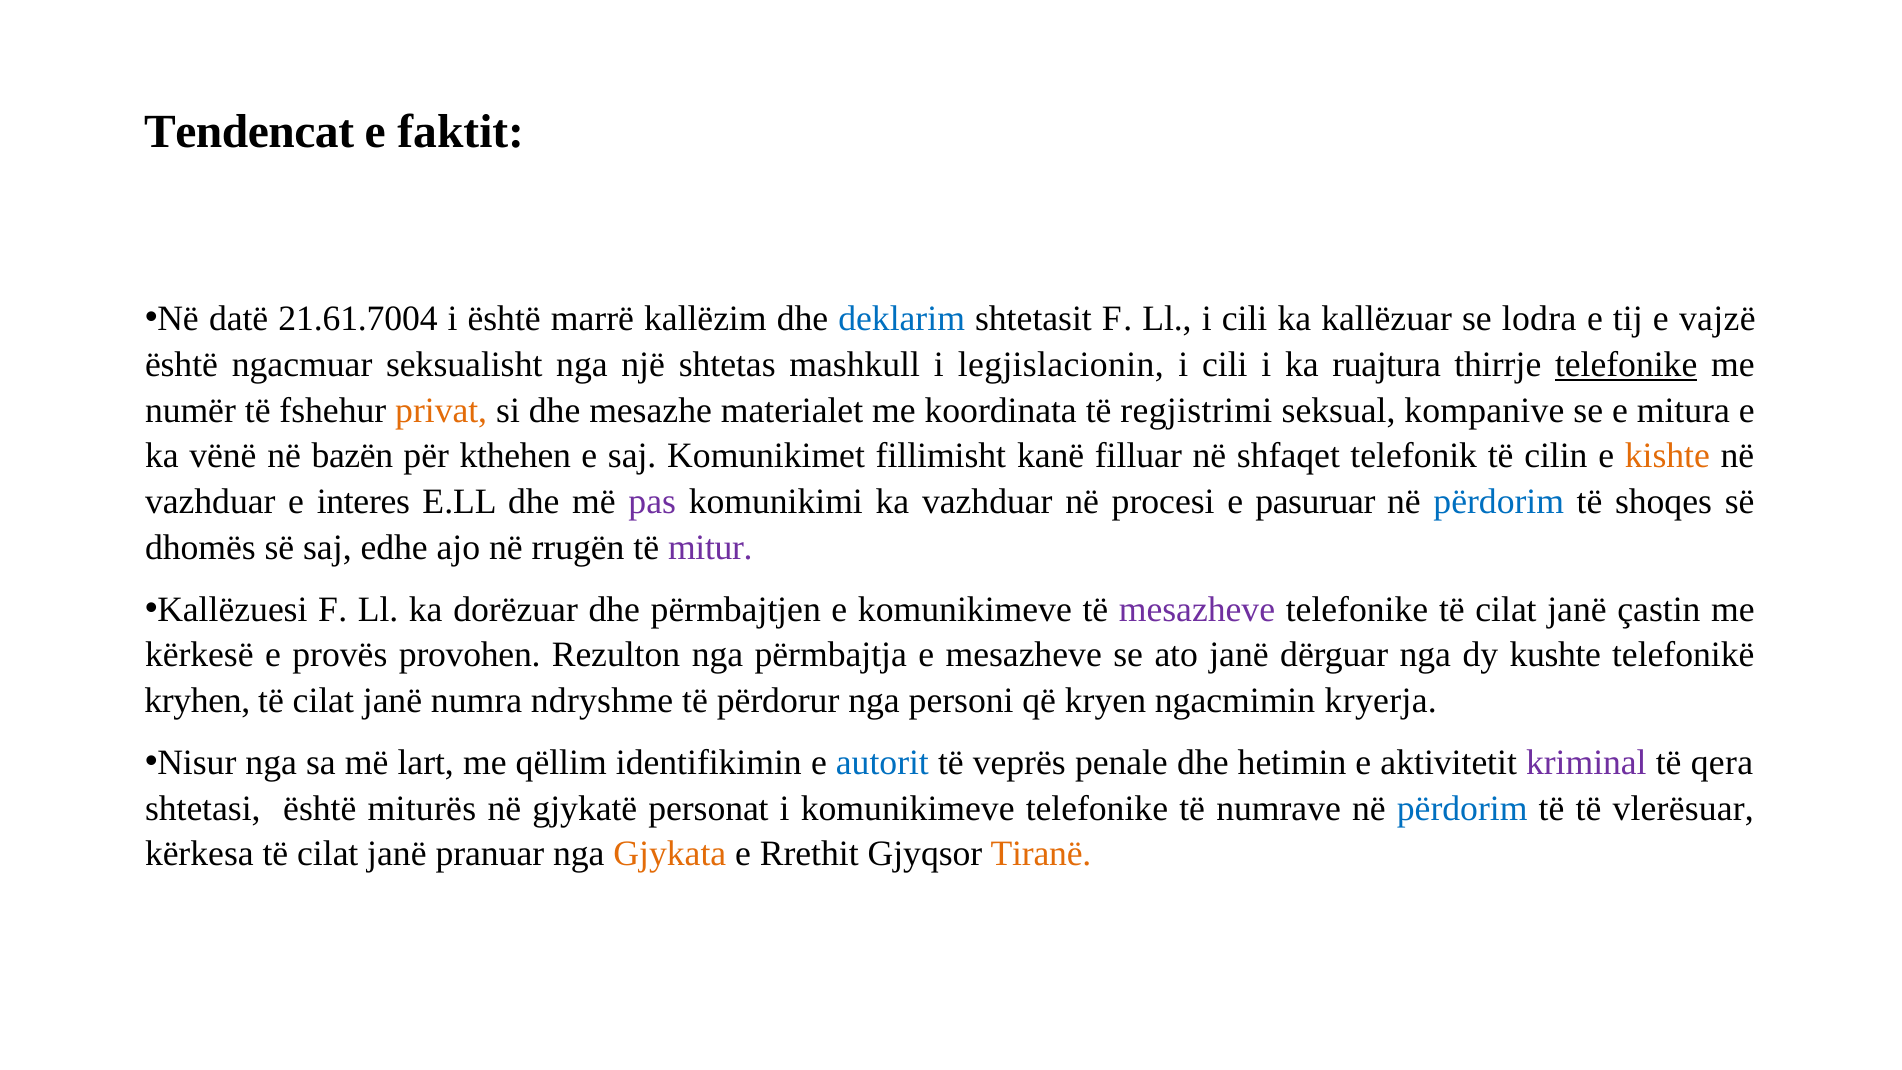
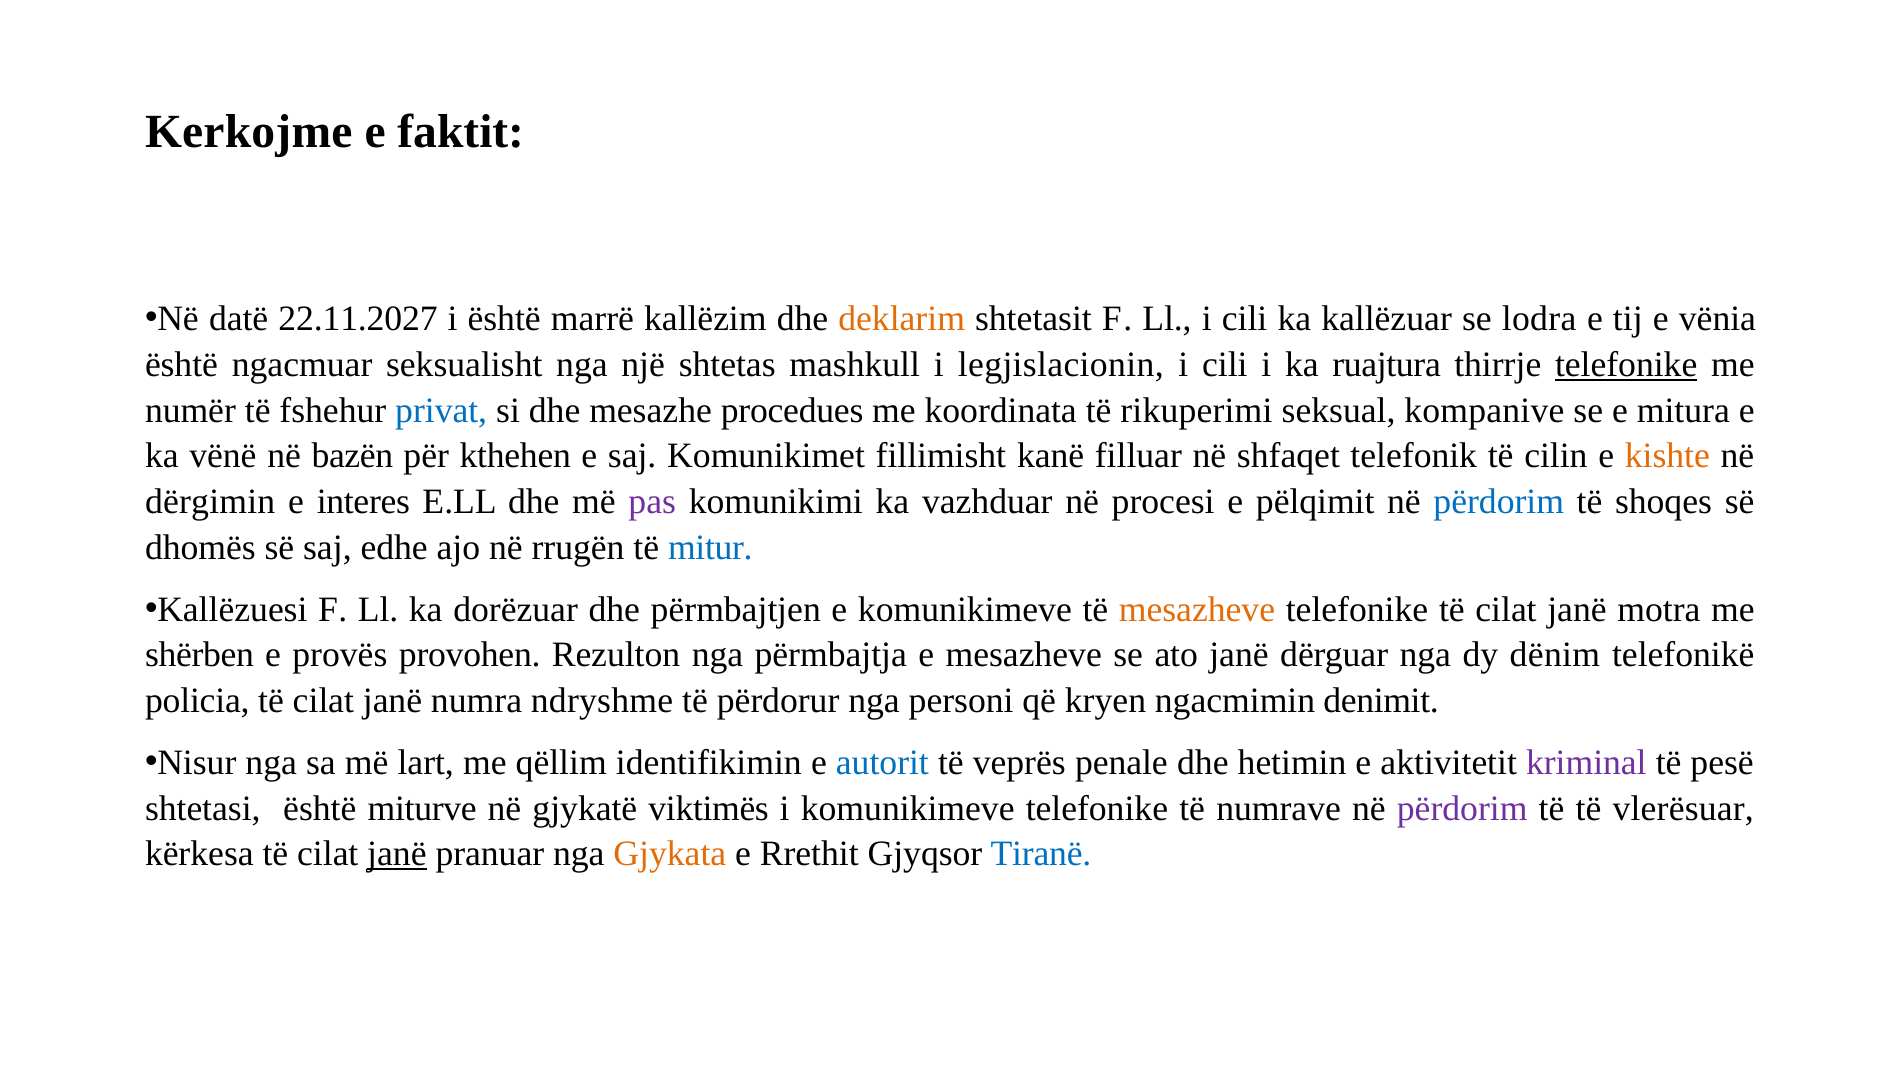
Tendencat: Tendencat -> Kerkojme (249, 132)
21.61.7004: 21.61.7004 -> 22.11.2027 (358, 319)
deklarim colour: blue -> orange (902, 319)
vajzë: vajzë -> vënia (1717, 319)
privat colour: orange -> blue (441, 410)
materialet: materialet -> procedues (792, 410)
regjistrimi: regjistrimi -> rikuperimi (1196, 410)
vazhduar: vazhduar -> dërgimin (210, 502)
pasuruar: pasuruar -> pëlqimit (1315, 502)
mitur colour: purple -> blue (710, 548)
mesazheve colour: purple -> orange (1197, 609)
çastin: çastin -> motra (1659, 609)
kërkesë: kërkesë -> shërben (199, 655)
kushte: kushte -> dënim (1555, 655)
kryhen: kryhen -> policia (197, 701)
kryerja: kryerja -> denimit (1381, 701)
qera: qera -> pesë (1722, 762)
miturës: miturës -> miturve (422, 808)
personat: personat -> viktimës (709, 808)
përdorim colour: blue -> purple (1462, 808)
janë underline: none -> present (397, 854)
Tiranë colour: orange -> blue (1041, 854)
